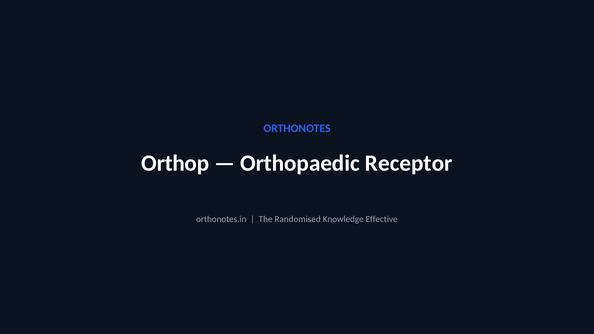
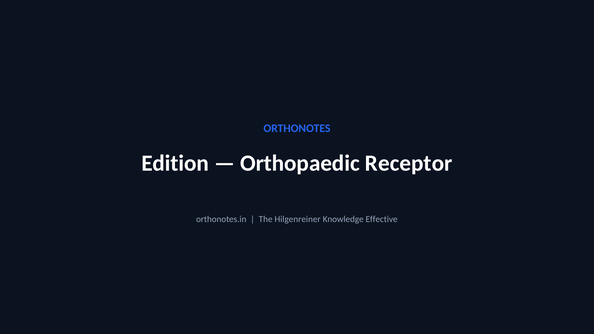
Orthop: Orthop -> Edition (175, 163)
Randomised: Randomised -> Hilgenreiner (298, 219)
